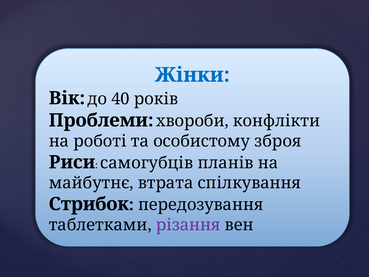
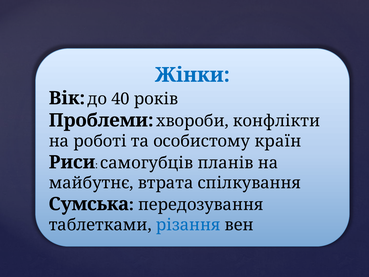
зброя: зброя -> країн (278, 141)
Стрибок: Стрибок -> Сумська (89, 204)
різання colour: purple -> blue (188, 225)
